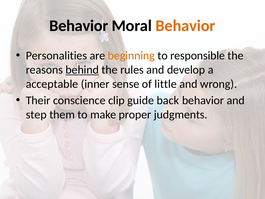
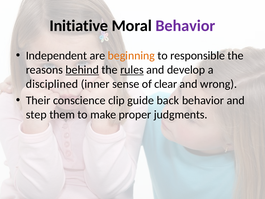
Behavior: Behavior -> Initiative (79, 26)
Behavior colour: orange -> purple (185, 26)
Personalities: Personalities -> Independent (56, 56)
rules underline: none -> present (132, 70)
acceptable: acceptable -> disciplined (52, 84)
little: little -> clear (166, 84)
